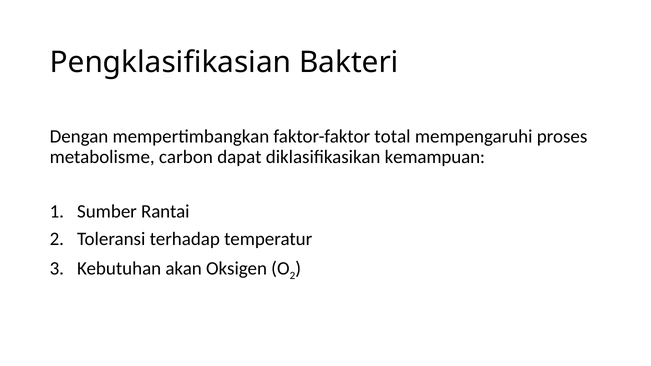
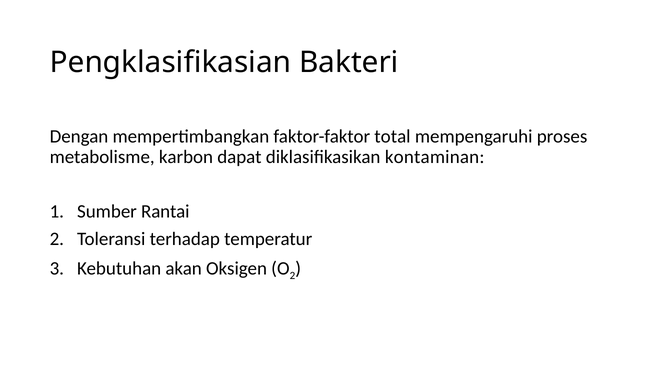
carbon: carbon -> karbon (186, 157)
kemampuan: kemampuan -> kontaminan (435, 157)
